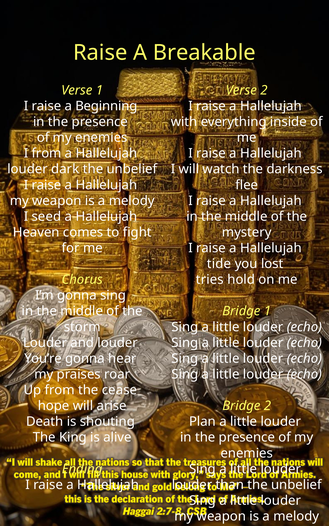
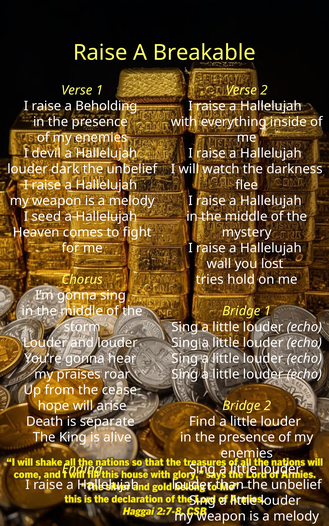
Beginning: Beginning -> Beholding (106, 106)
I from: from -> devil (46, 153)
tide: tide -> wall (219, 264)
shouting: shouting -> separate (107, 422)
Plan: Plan -> Find (202, 422)
